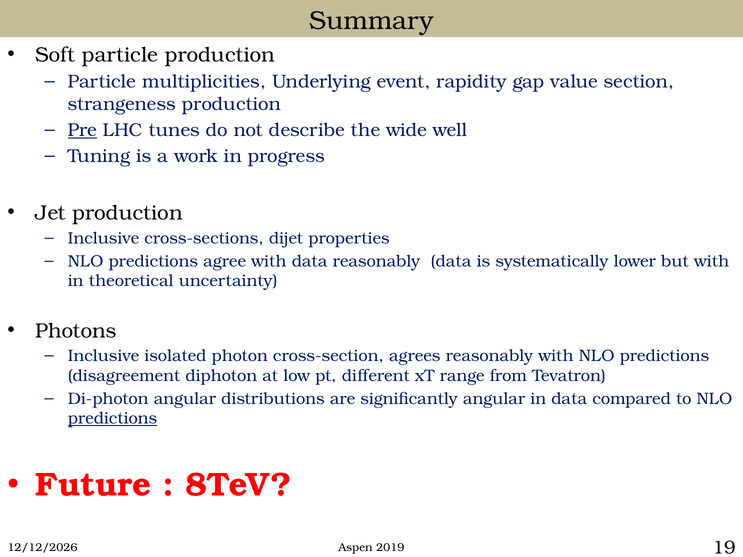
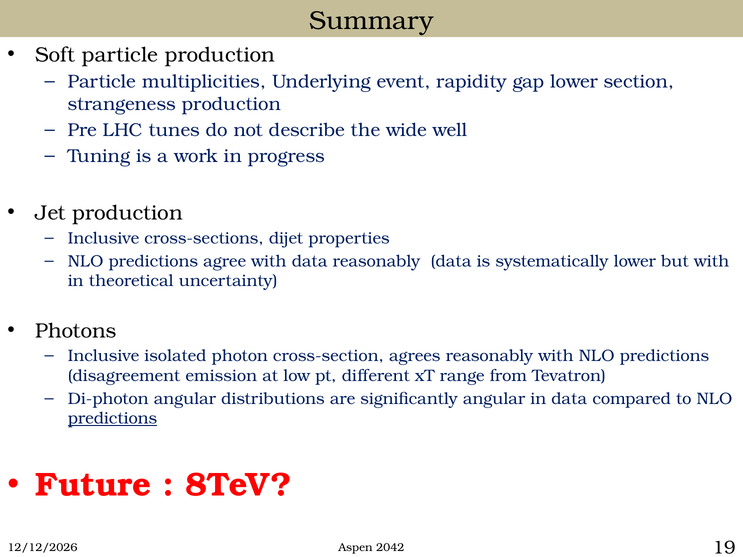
gap value: value -> lower (574, 82)
Pre underline: present -> none (82, 130)
diphoton: diphoton -> emission (221, 376)
2019: 2019 -> 2042 (390, 548)
